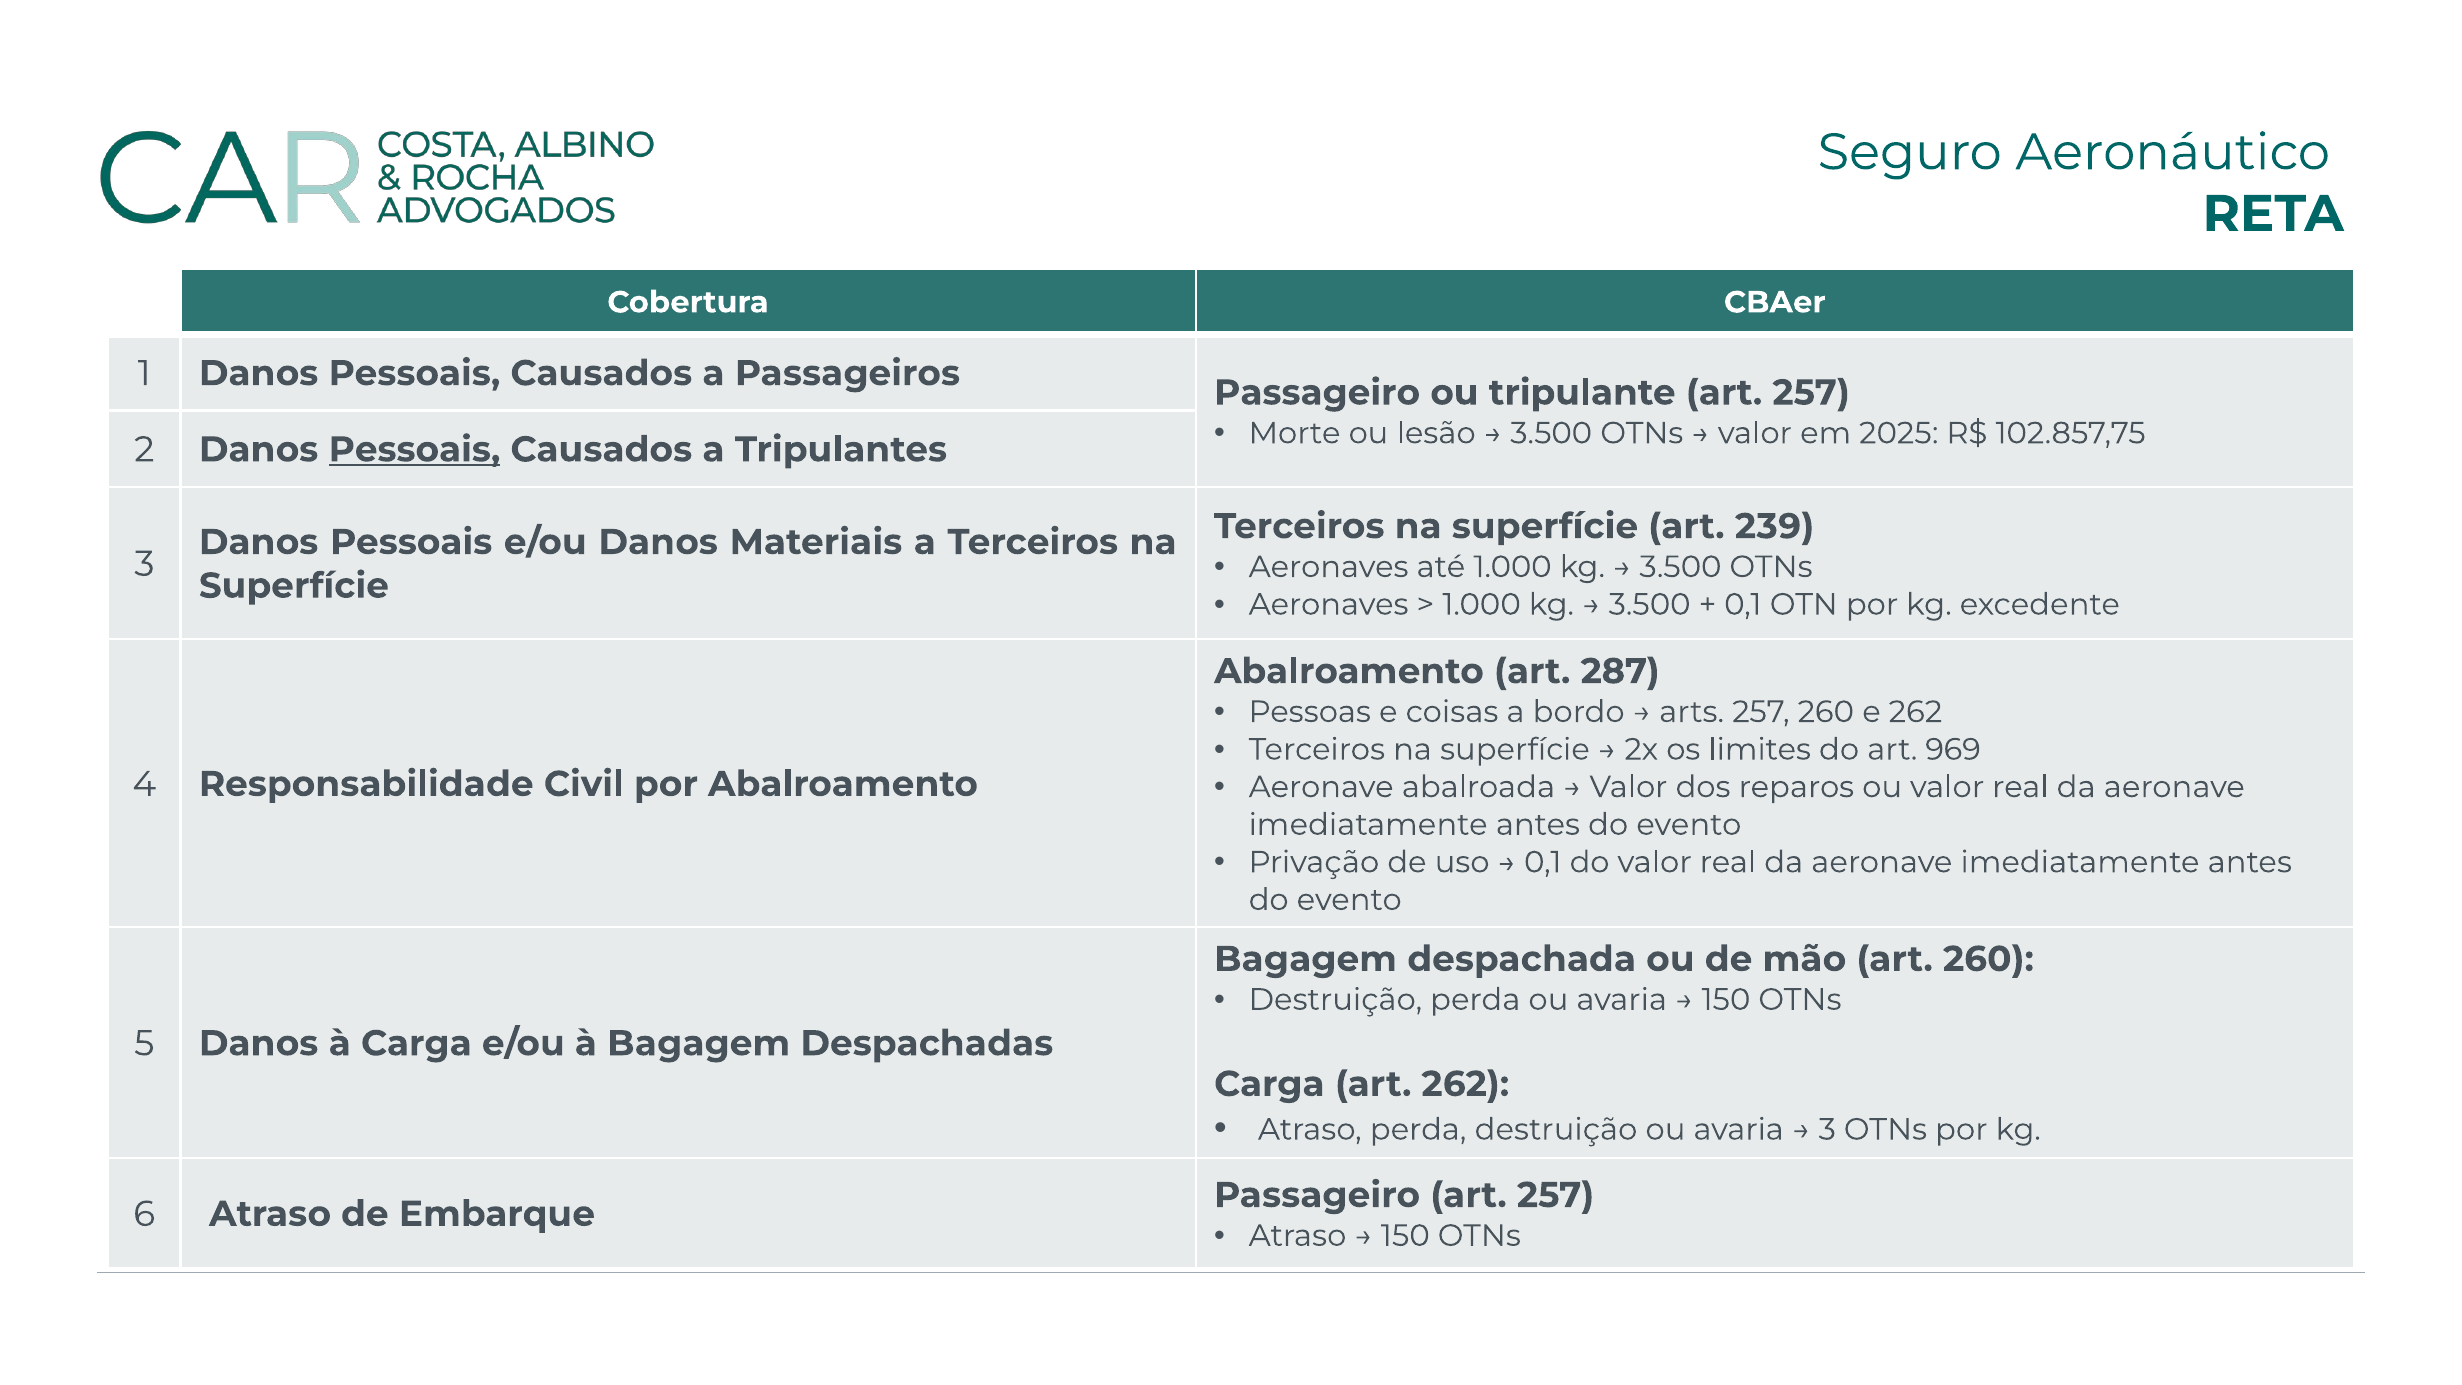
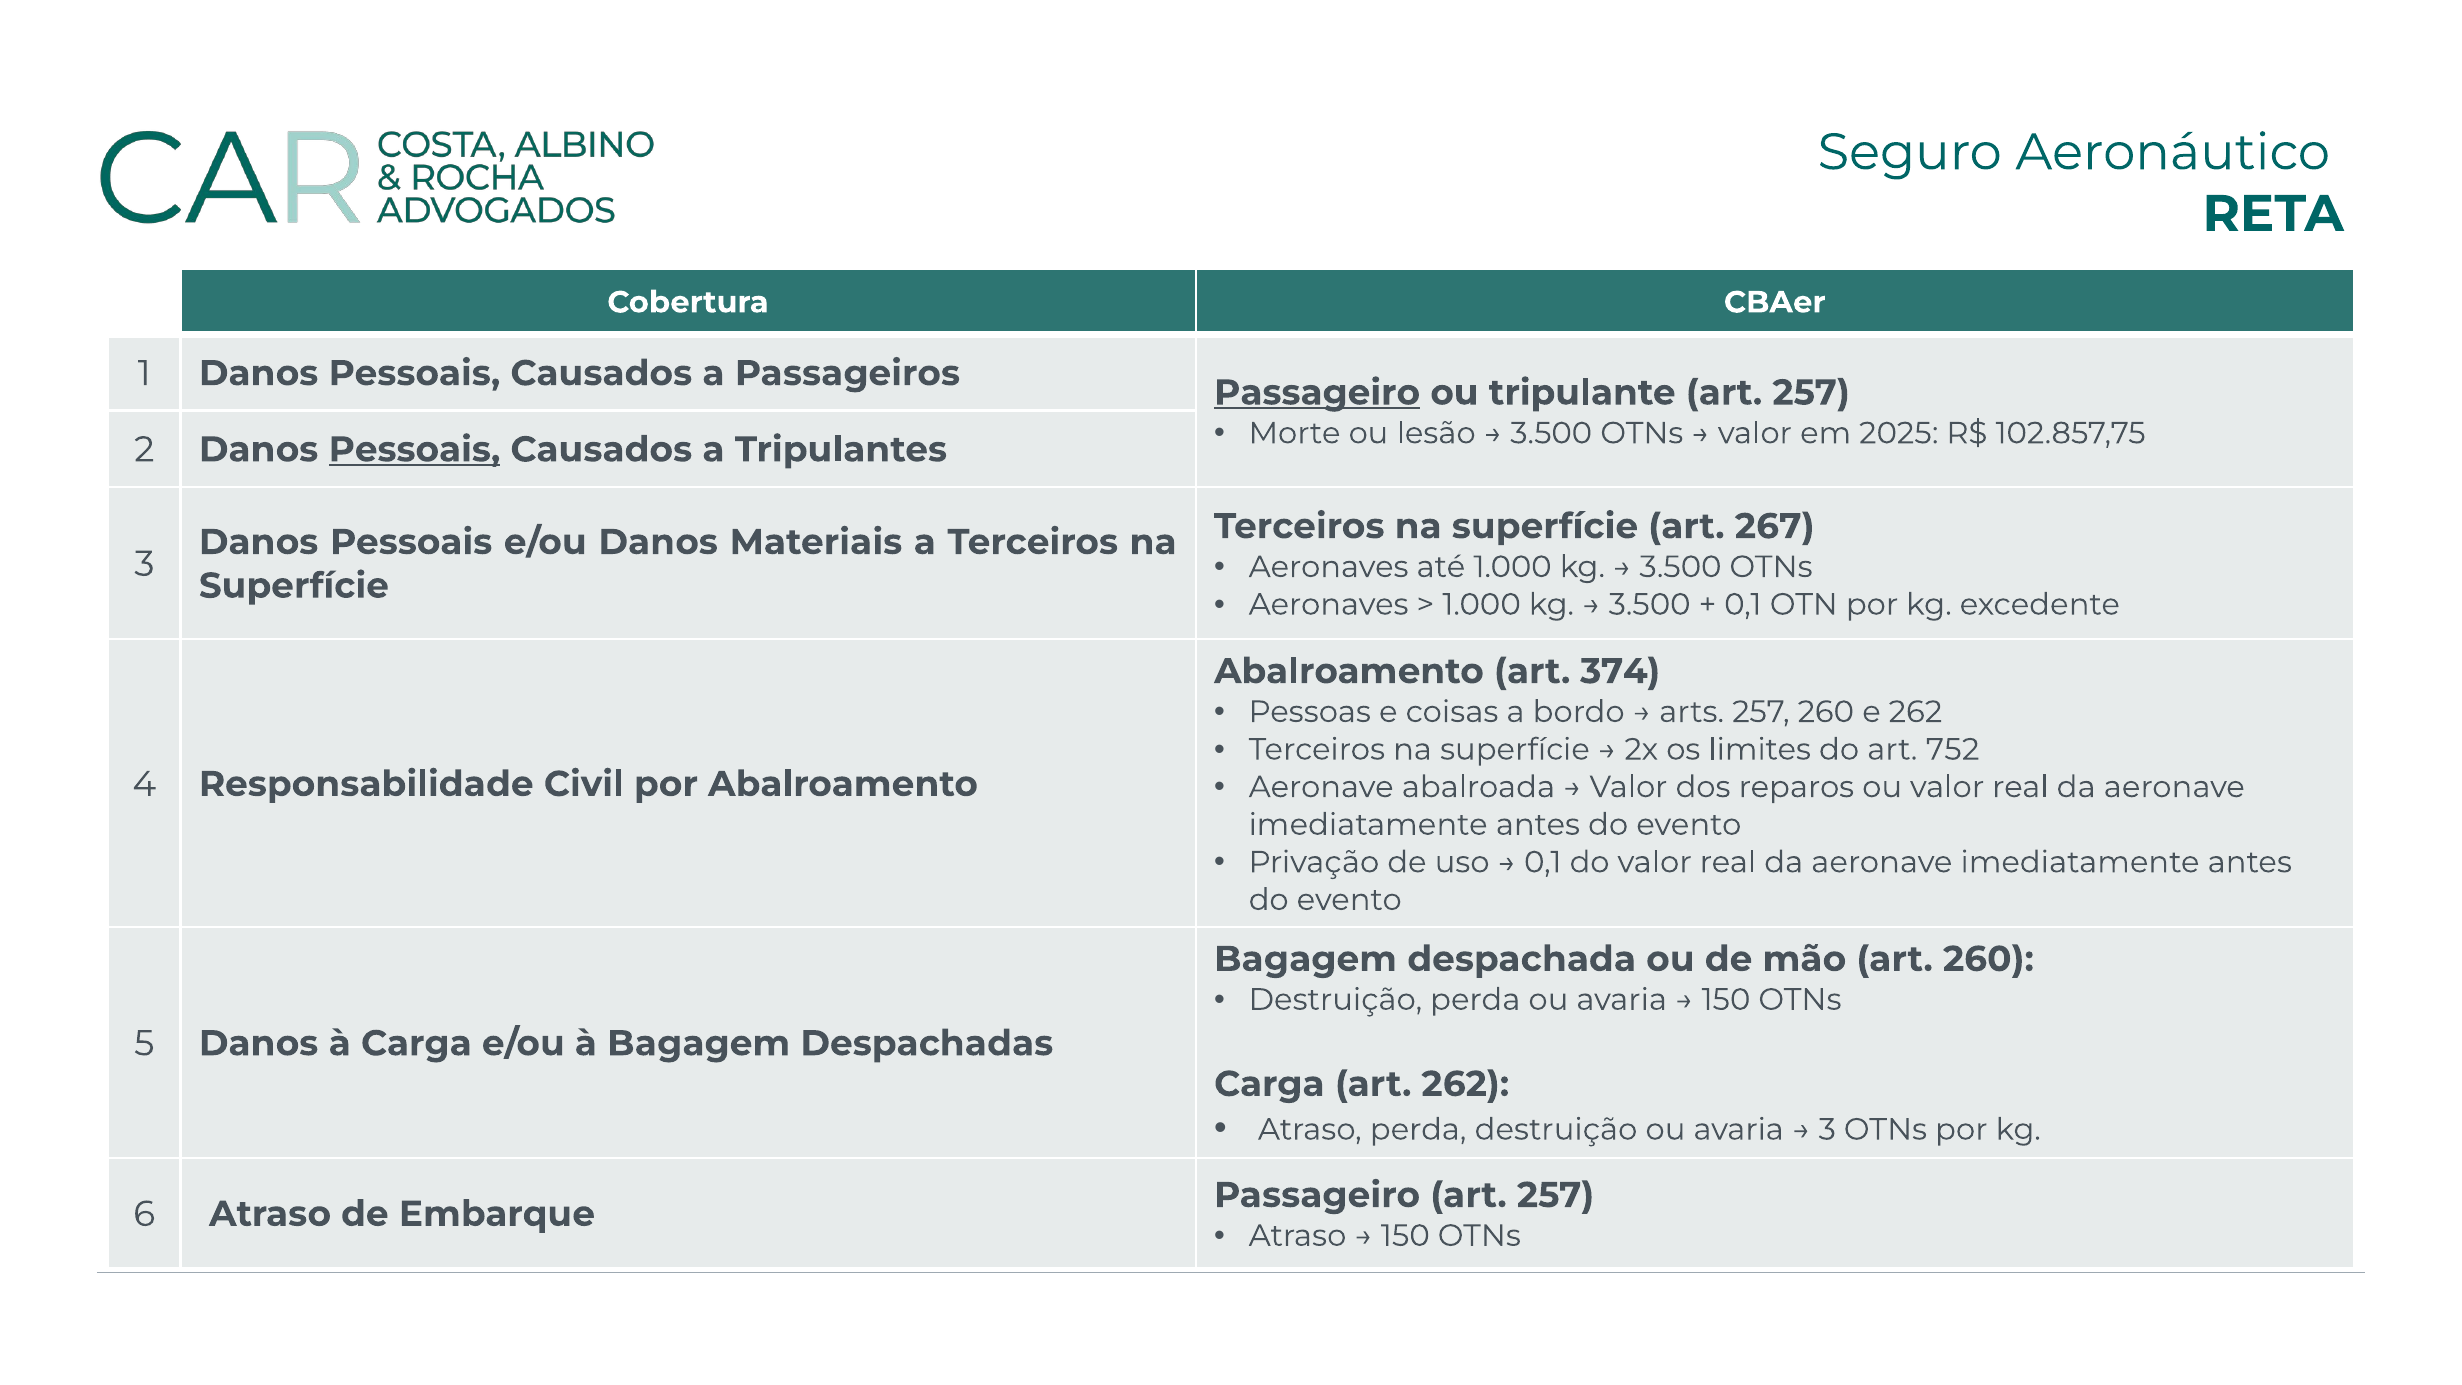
Passageiro underline: none -> present (1317, 393)
239: 239 -> 267 (1775, 526)
287: 287 -> 374 (1620, 671)
969: 969 -> 752 (1953, 749)
